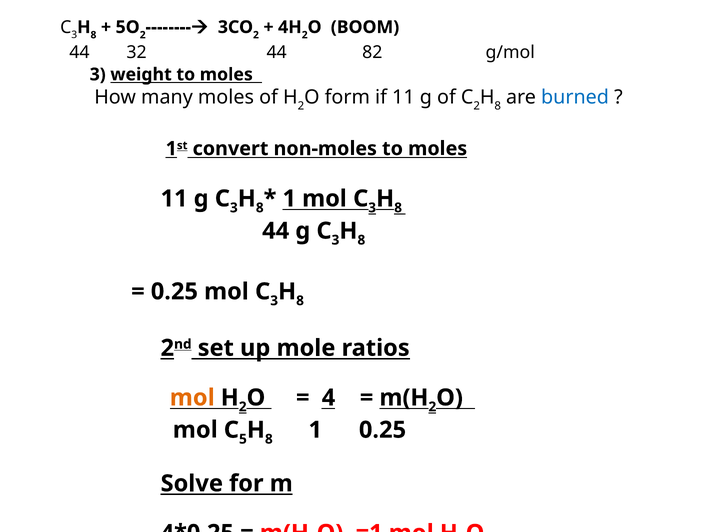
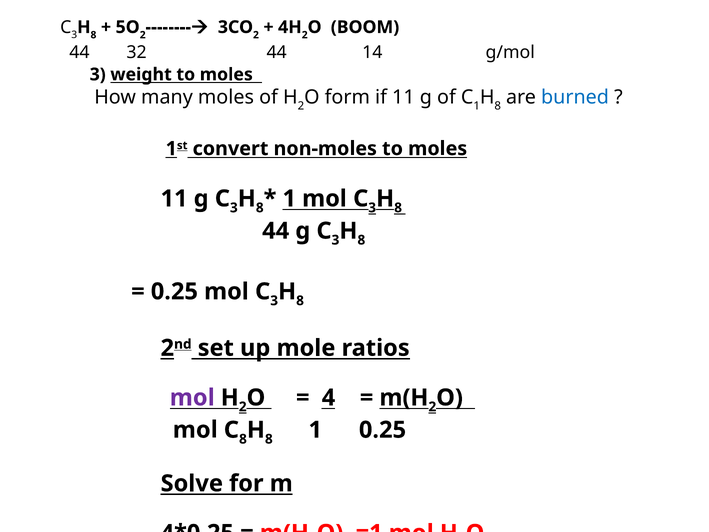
82: 82 -> 14 (372, 52)
2: 2 -> 1 (477, 106)
mol colour: orange -> purple (192, 397)
5: 5 -> 8 (243, 439)
